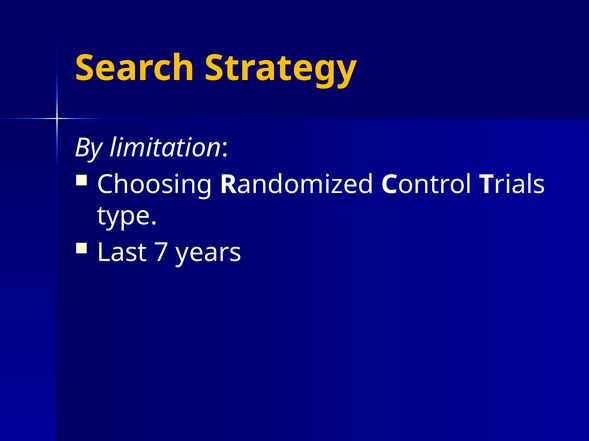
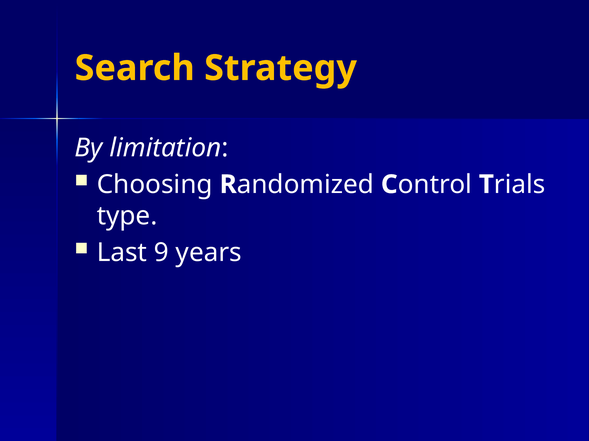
7: 7 -> 9 (161, 253)
